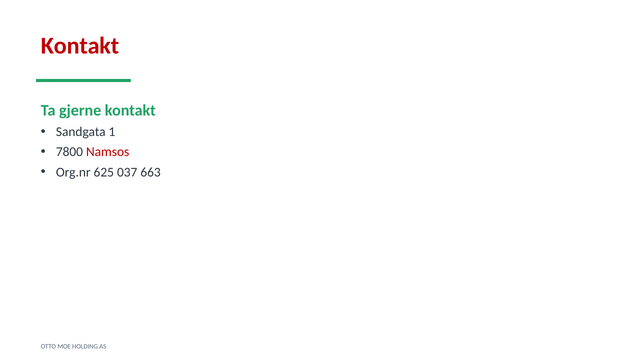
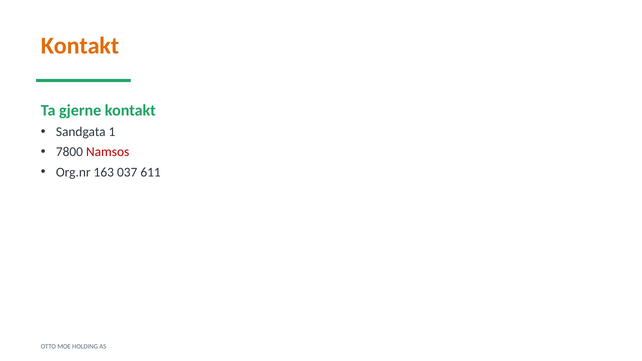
Kontakt colour: red -> orange (80, 46)
625: 625 -> 163 (104, 172)
663: 663 -> 611 (151, 172)
